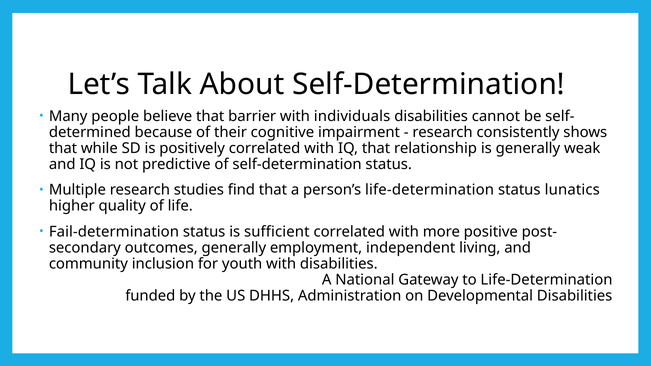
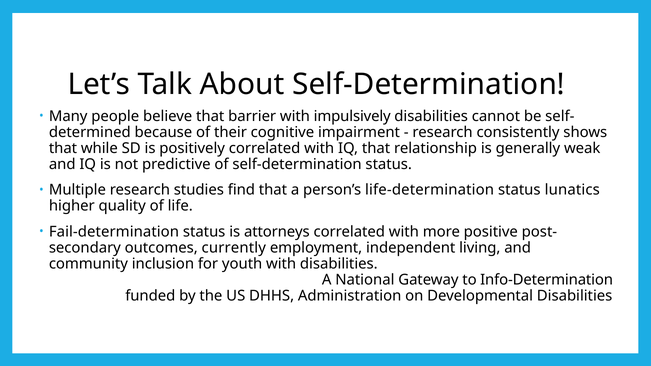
individuals: individuals -> impulsively (352, 116)
sufficient: sufficient -> attorneys (277, 232)
outcomes generally: generally -> currently (234, 248)
Life‐Determination: Life‐Determination -> Info‐Determination (547, 280)
